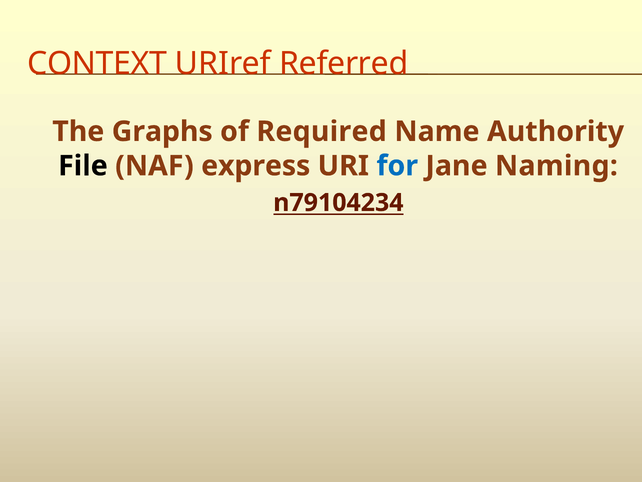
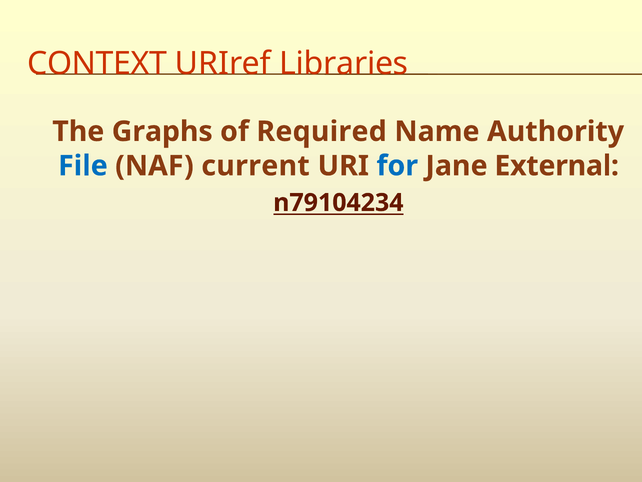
Referred: Referred -> Libraries (344, 64)
File colour: black -> blue (83, 166)
express: express -> current (256, 166)
Naming: Naming -> External (557, 166)
